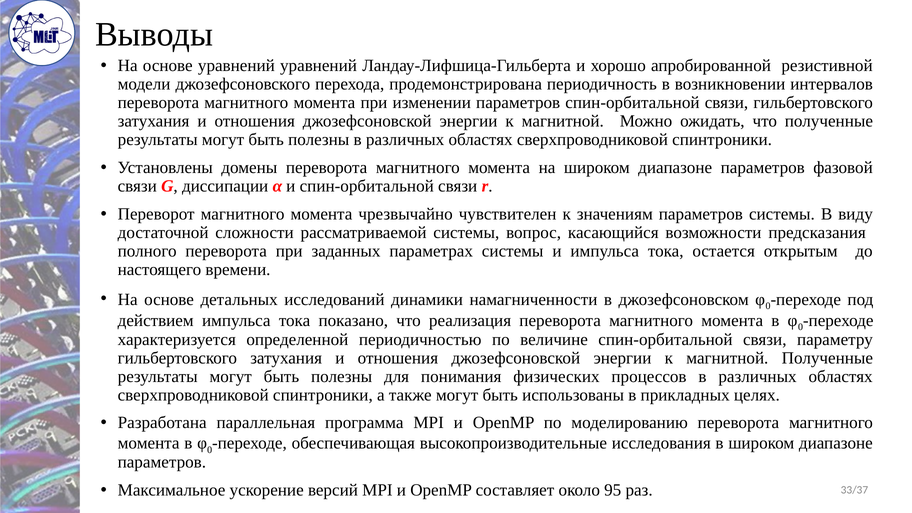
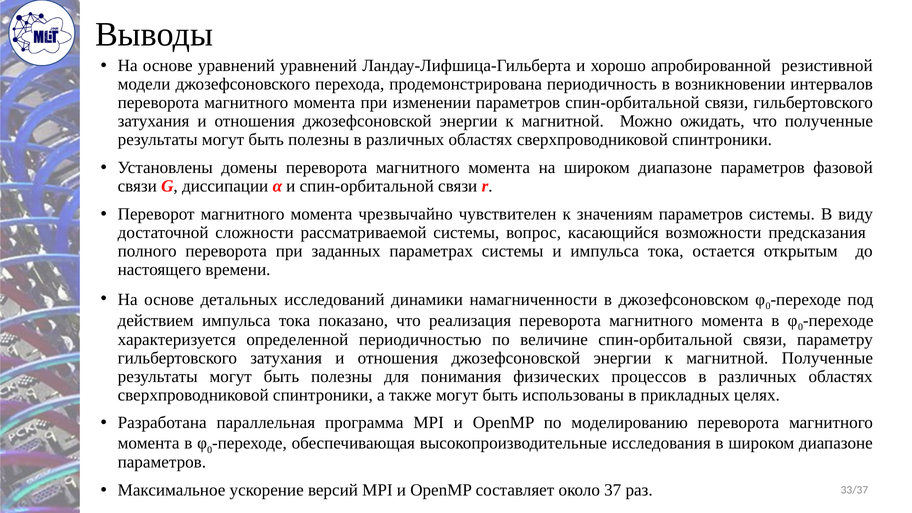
95: 95 -> 37 (613, 490)
